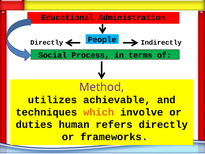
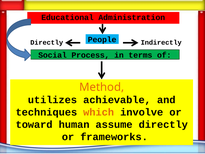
Method colour: purple -> orange (102, 87)
duties: duties -> toward (34, 124)
refers: refers -> assume (114, 124)
